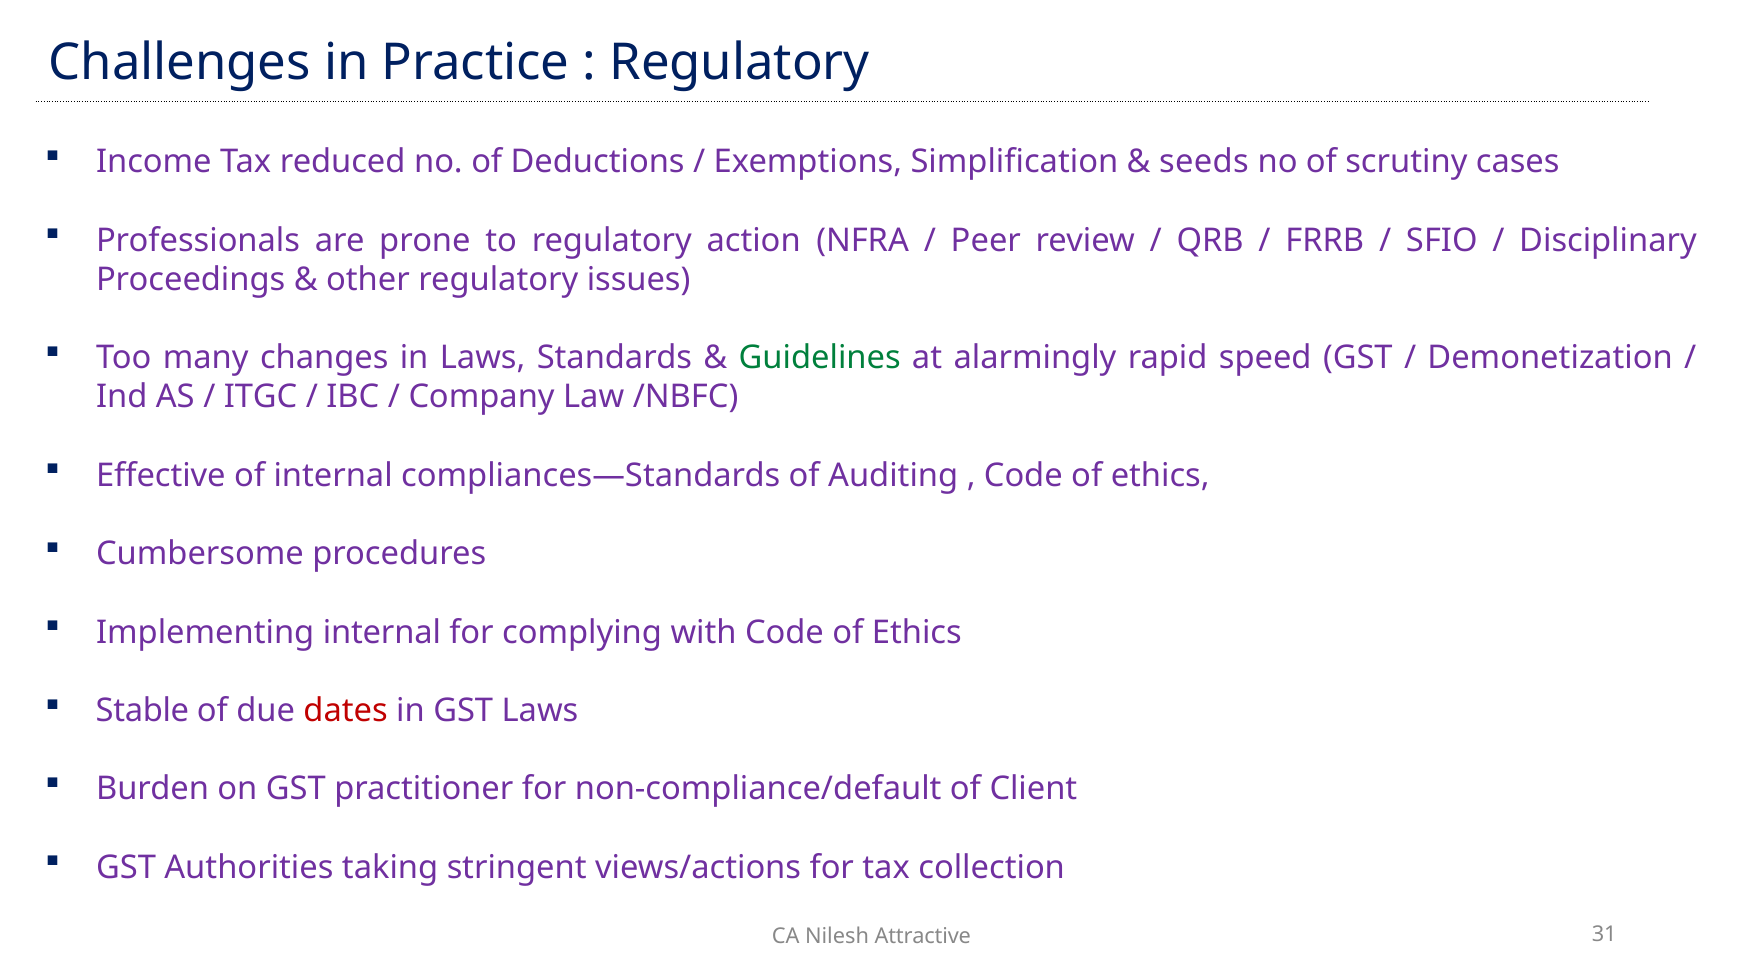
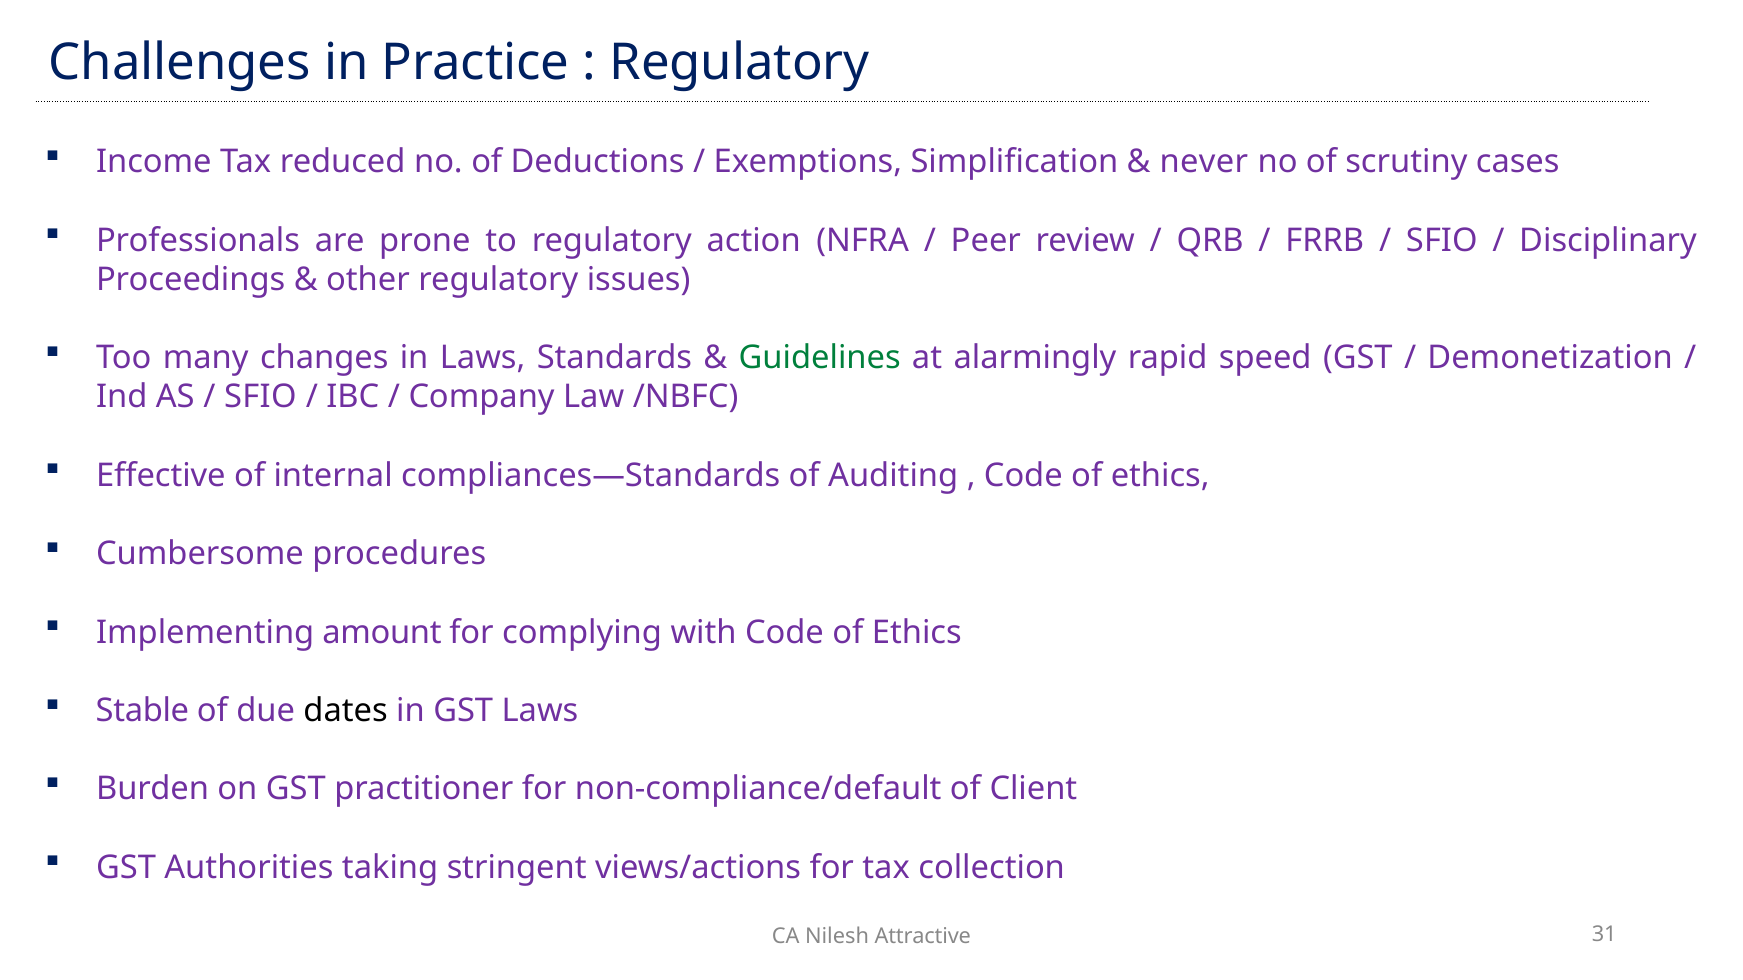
seeds: seeds -> never (1204, 162)
ITGC: ITGC -> SFIO (260, 397)
Implementing internal: internal -> amount (382, 633)
dates colour: red -> black (346, 711)
